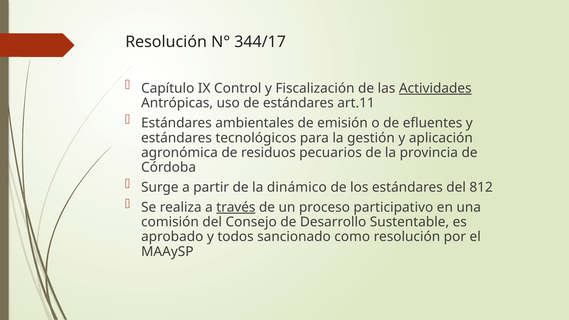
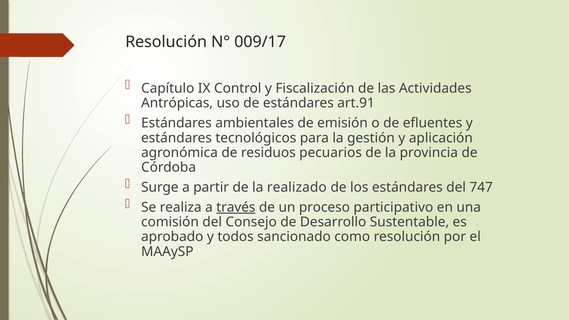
344/17: 344/17 -> 009/17 (260, 42)
Actividades underline: present -> none (435, 88)
art.11: art.11 -> art.91 (356, 103)
dinámico: dinámico -> realizado (297, 187)
812: 812 -> 747 (481, 187)
